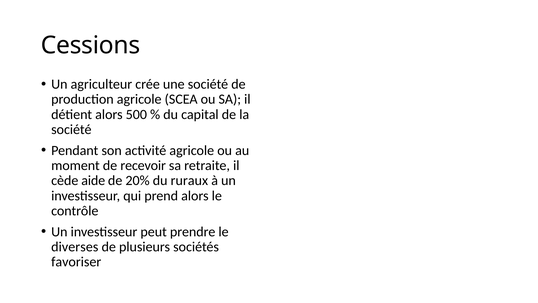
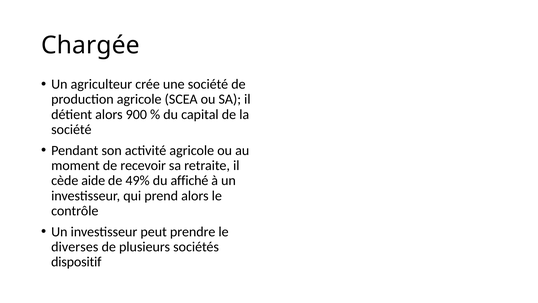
Cessions: Cessions -> Chargée (90, 45)
500: 500 -> 900 (136, 114)
20%: 20% -> 49% (138, 180)
ruraux: ruraux -> affiché (189, 180)
favoriser: favoriser -> dispositif (76, 262)
